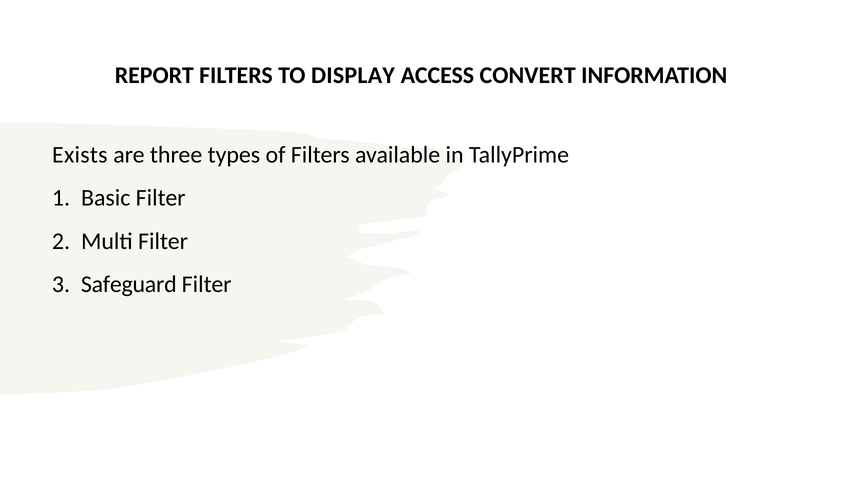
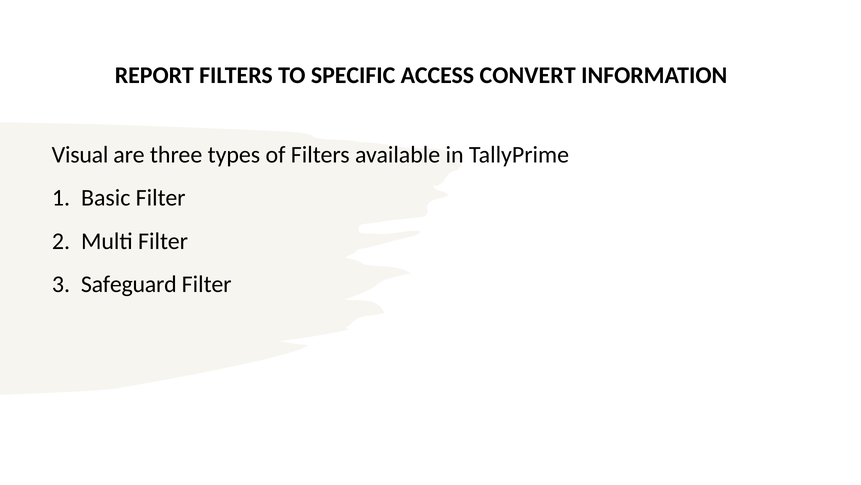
DISPLAY: DISPLAY -> SPECIFIC (353, 75)
Exists: Exists -> Visual (80, 155)
